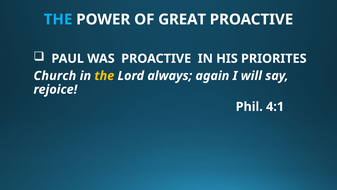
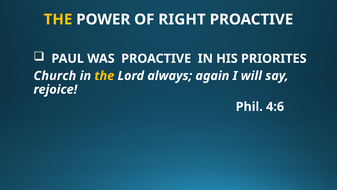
THE colour: light blue -> yellow (58, 19)
GREAT: GREAT -> RIGHT (182, 19)
4:1: 4:1 -> 4:6 (275, 106)
